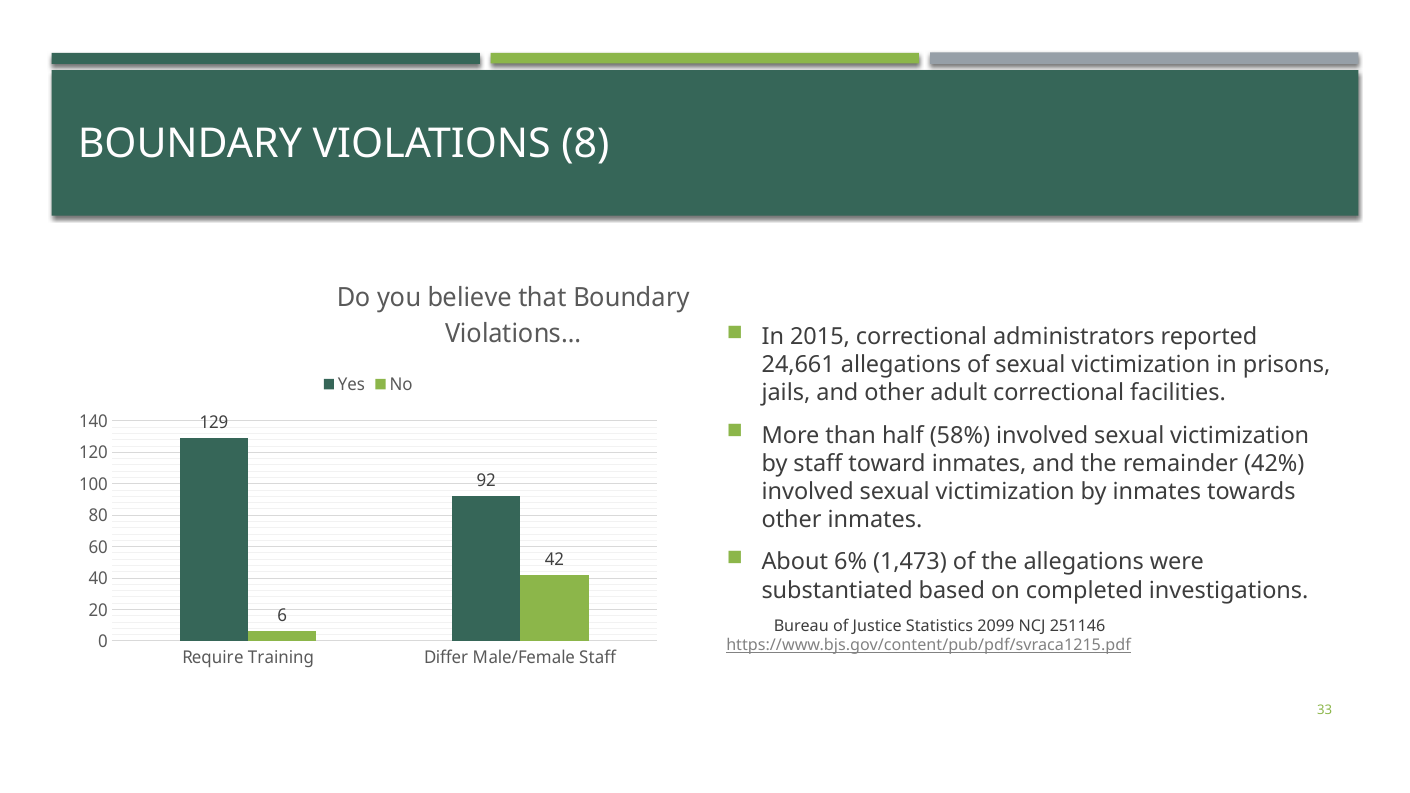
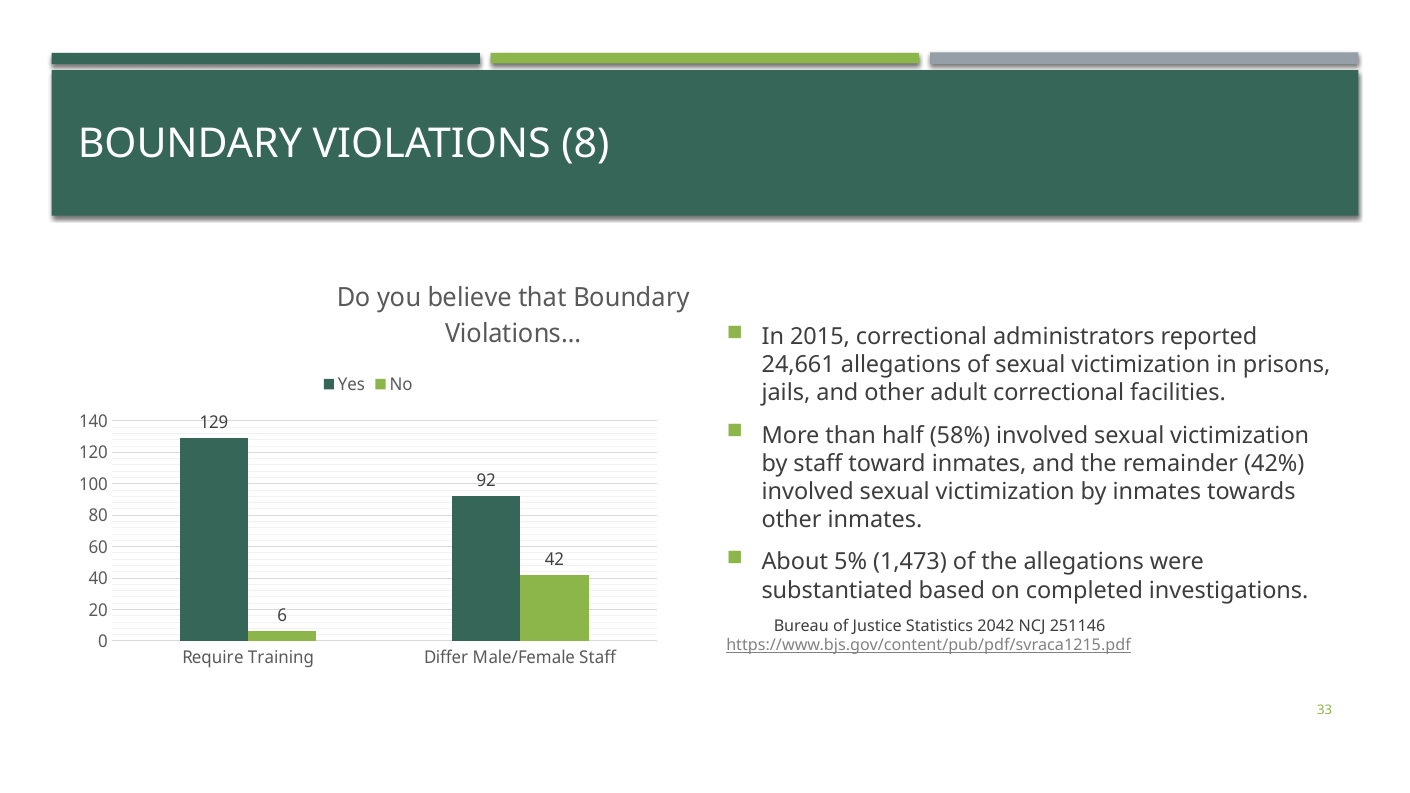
6%: 6% -> 5% (851, 562)
2099: 2099 -> 2042 (996, 626)
